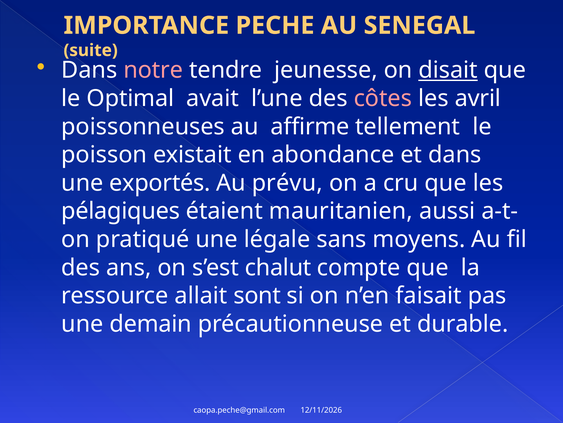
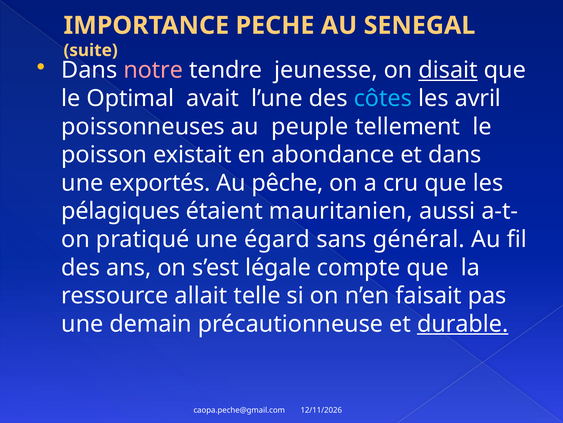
côtes colour: pink -> light blue (383, 98)
affirme: affirme -> peuple (310, 126)
prévu: prévu -> pêche (287, 183)
légale: légale -> égard (277, 239)
moyens: moyens -> général (419, 239)
chalut: chalut -> légale (278, 267)
sont: sont -> telle (257, 295)
durable underline: none -> present (463, 323)
